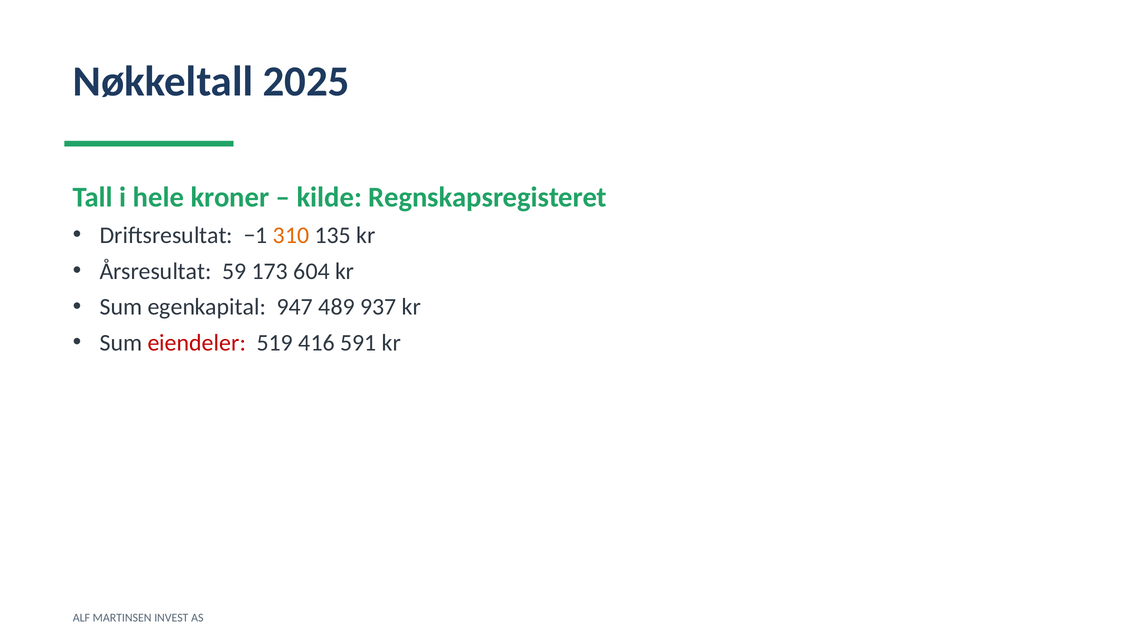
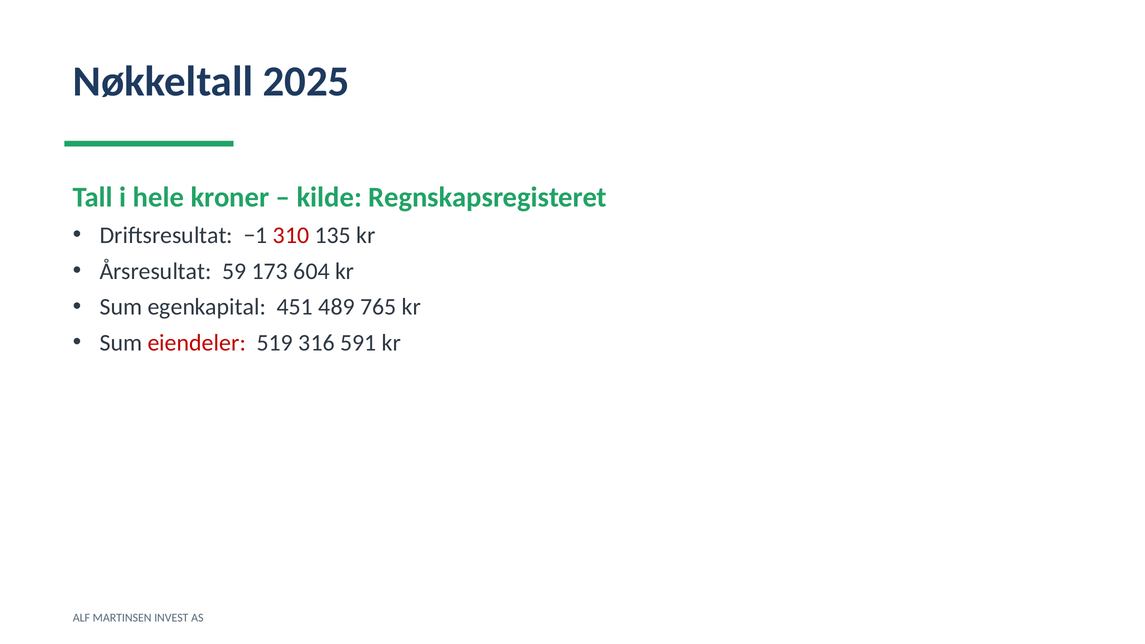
310 colour: orange -> red (291, 235)
947: 947 -> 451 (295, 307)
937: 937 -> 765 (378, 307)
416: 416 -> 316 (317, 343)
